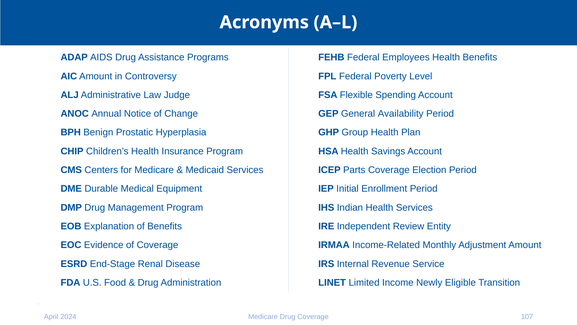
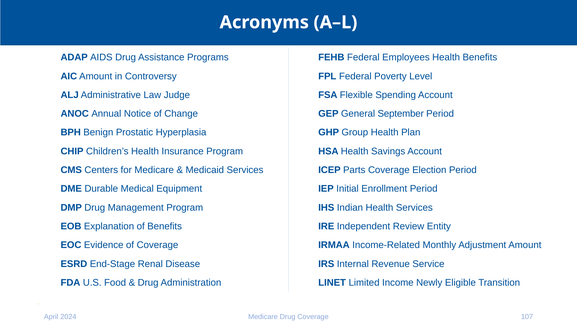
Availability: Availability -> September (401, 114)
